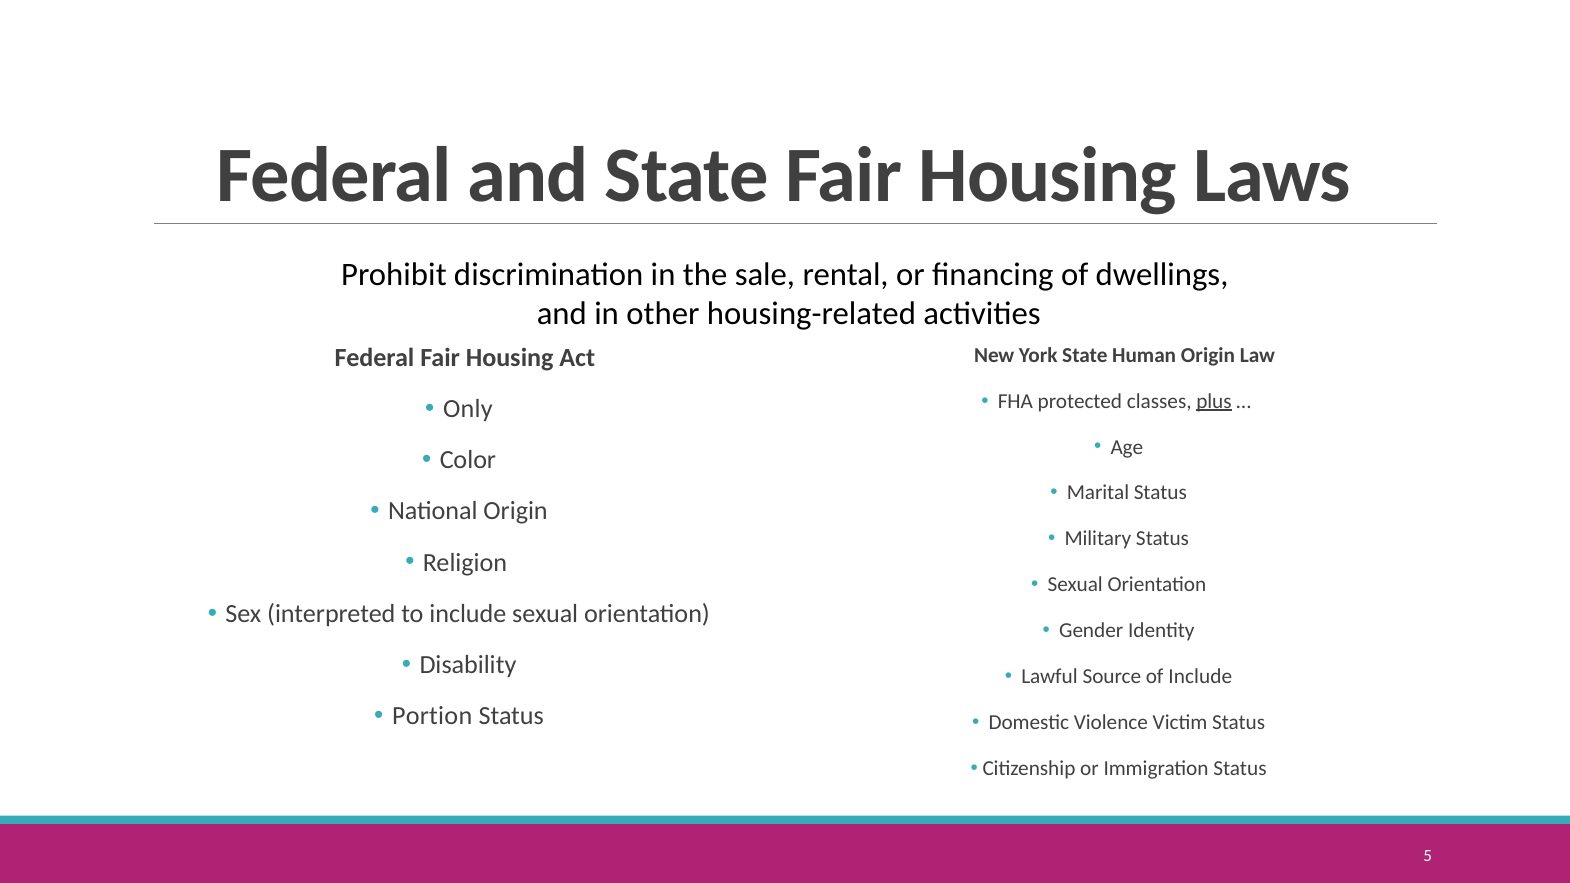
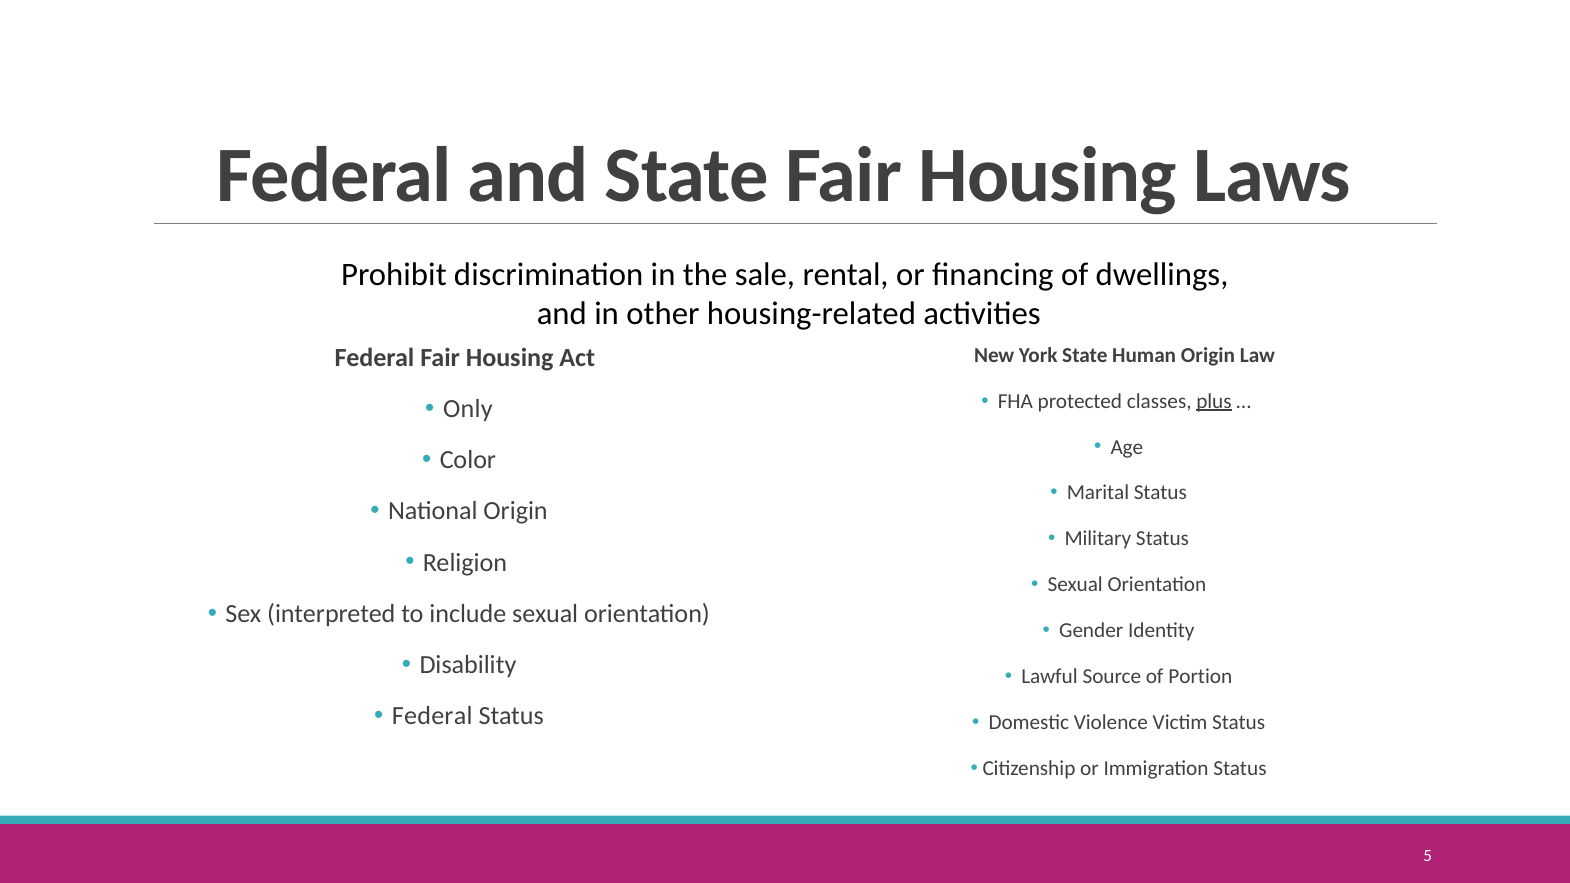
of Include: Include -> Portion (1200, 677)
Portion: Portion -> Federal (432, 716)
